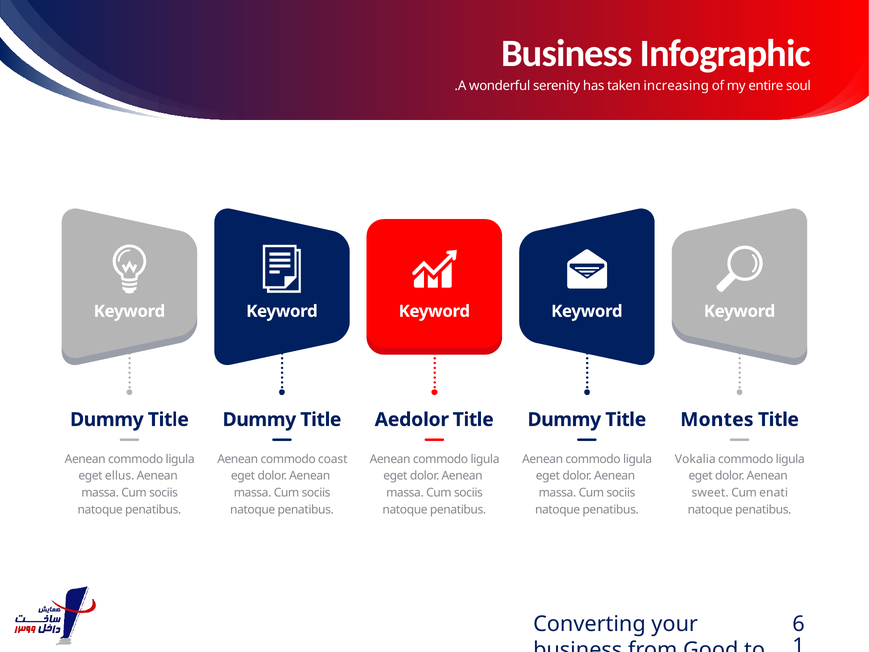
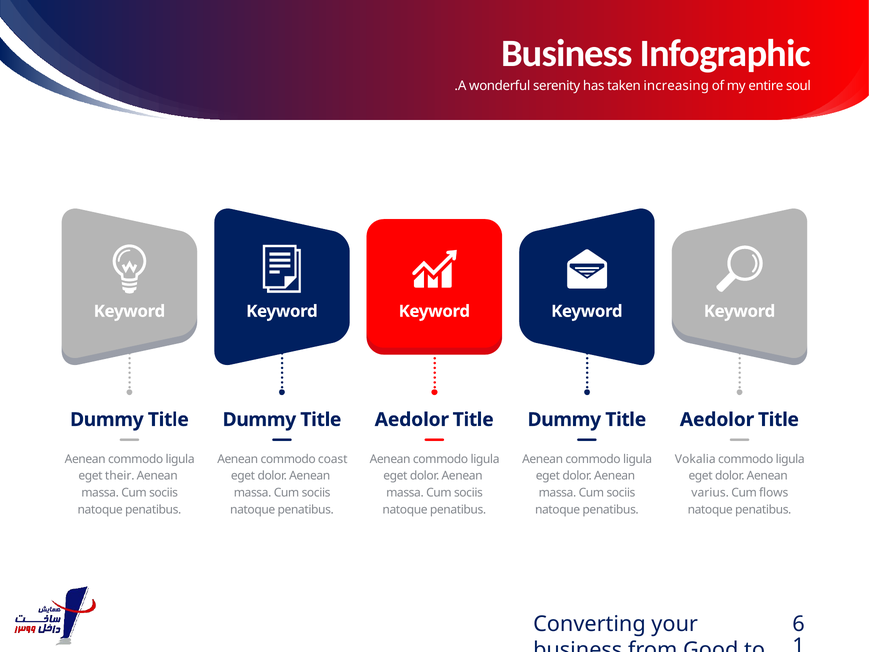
Montes: Montes -> Aedolor (717, 419)
ellus: ellus -> their (120, 476)
sweet: sweet -> varius (710, 493)
enati: enati -> flows (774, 493)
